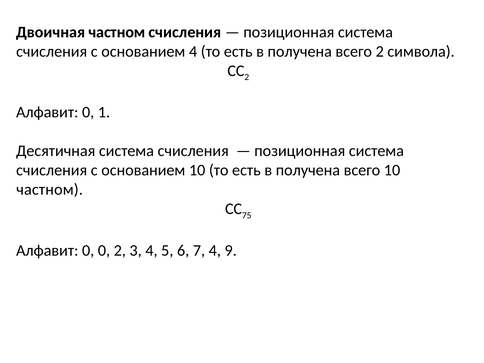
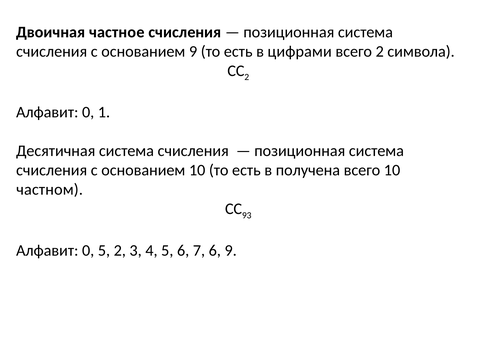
Двоичная частном: частном -> частное (117, 32)
основанием 4: 4 -> 9 (193, 51)
получена: получена -> цифрами (300, 51)
75: 75 -> 93 (247, 215)
0 0: 0 -> 5 (104, 250)
7 4: 4 -> 6 (215, 250)
